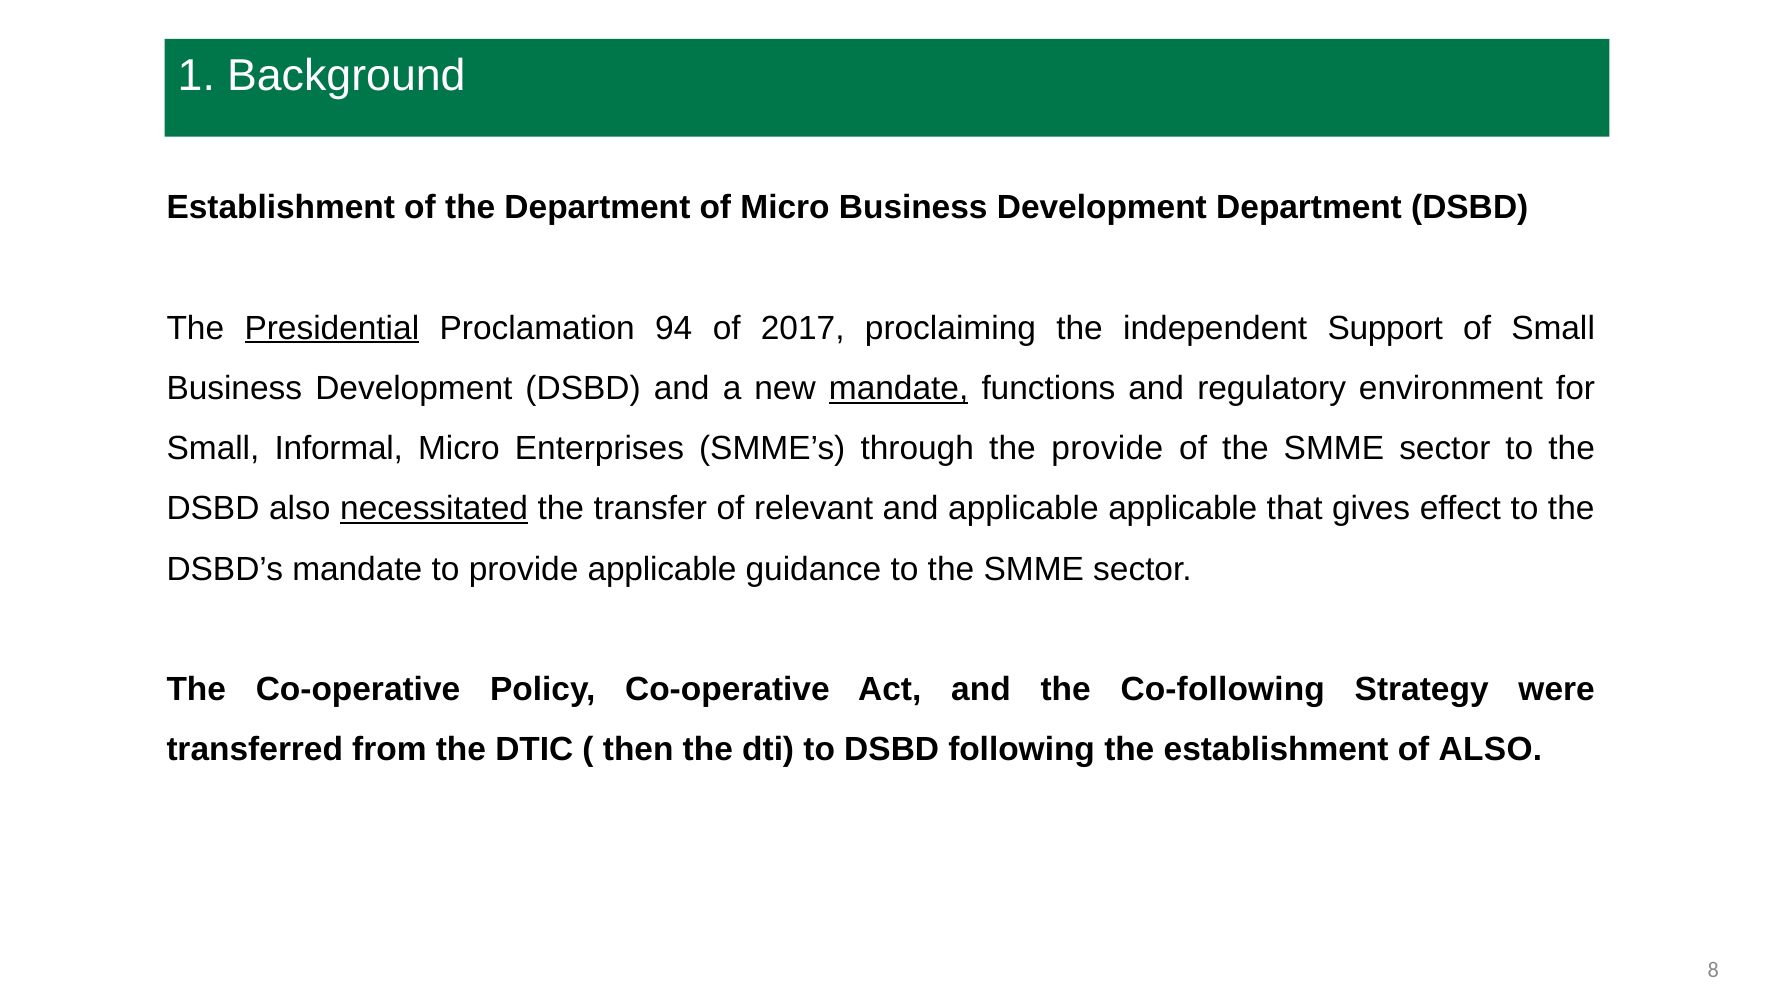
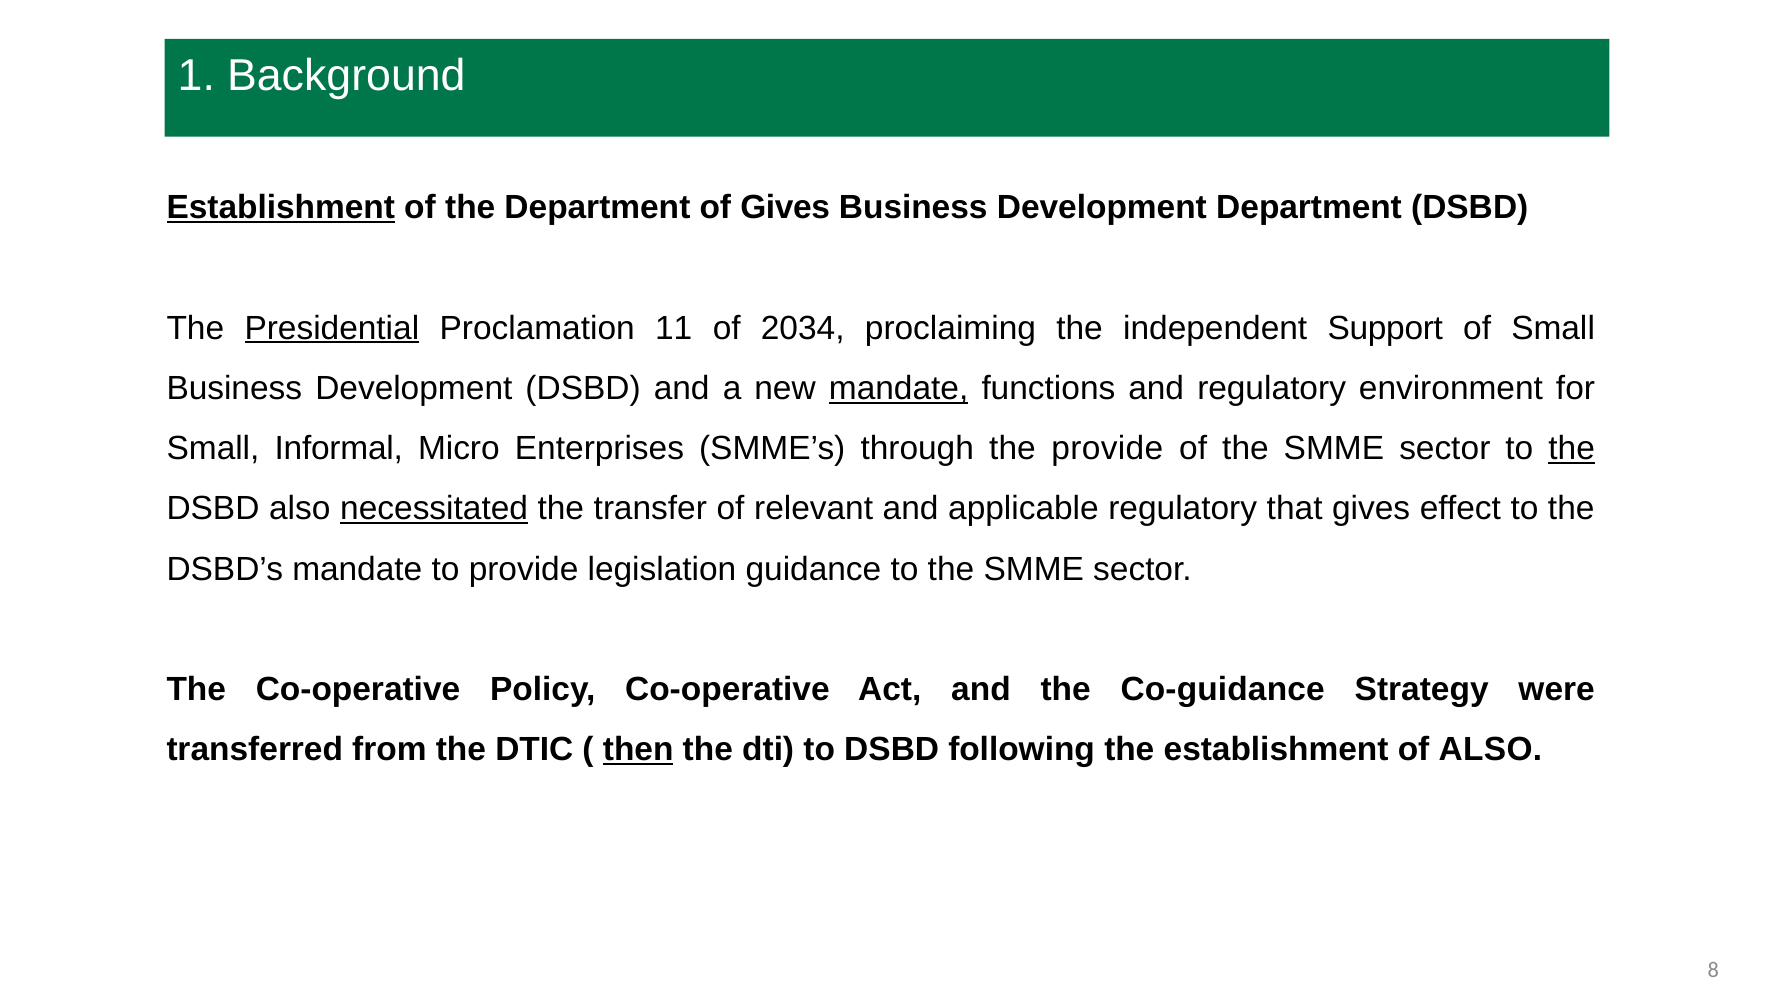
Establishment underline: none -> present (281, 208)
of Micro: Micro -> Gives (785, 208)
94: 94 -> 11 (674, 328)
2017: 2017 -> 2034 (803, 328)
the underline: none -> present (1572, 449)
applicable applicable: applicable -> regulatory (1183, 509)
provide applicable: applicable -> legislation (662, 569)
Co-following: Co-following -> Co-guidance (1223, 690)
then underline: none -> present (638, 750)
